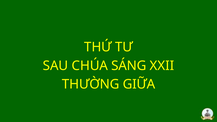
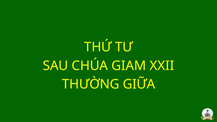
SÁNG: SÁNG -> GIAM (129, 66)
